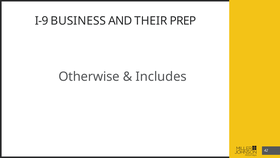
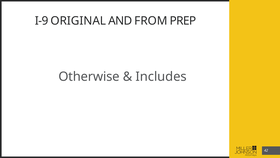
BUSINESS: BUSINESS -> ORIGINAL (78, 21)
THEIR: THEIR -> FROM (151, 21)
